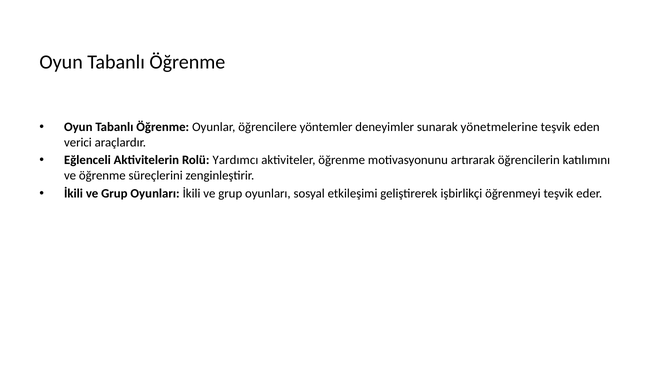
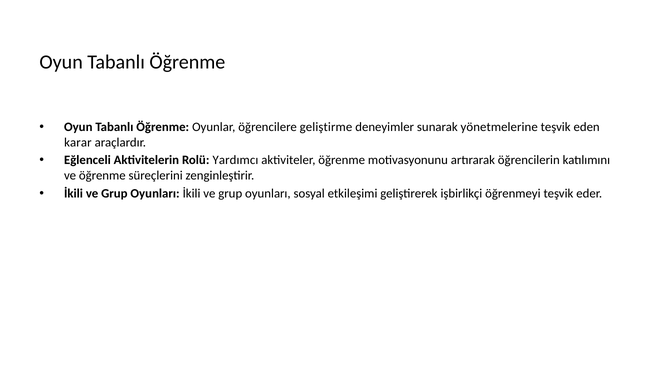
yöntemler: yöntemler -> geliştirme (326, 127)
verici: verici -> karar (78, 142)
